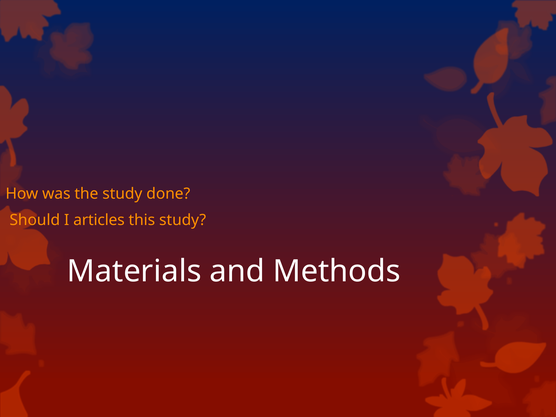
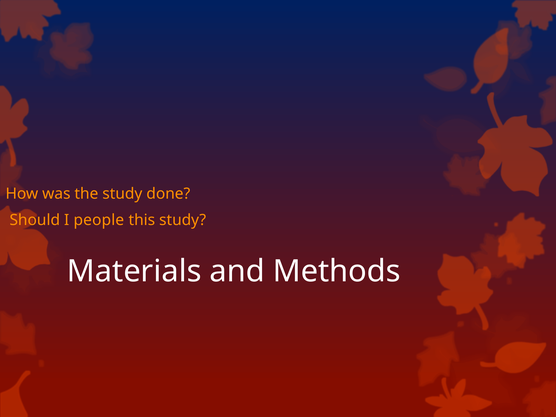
articles: articles -> people (99, 220)
